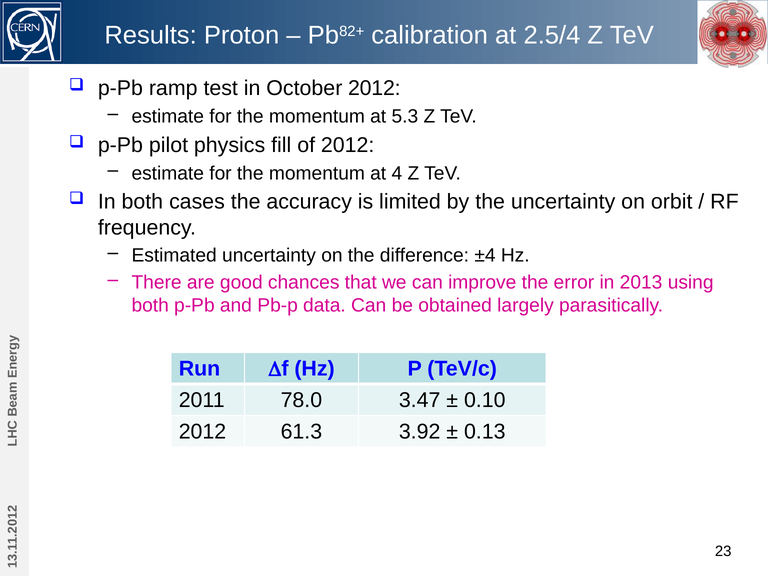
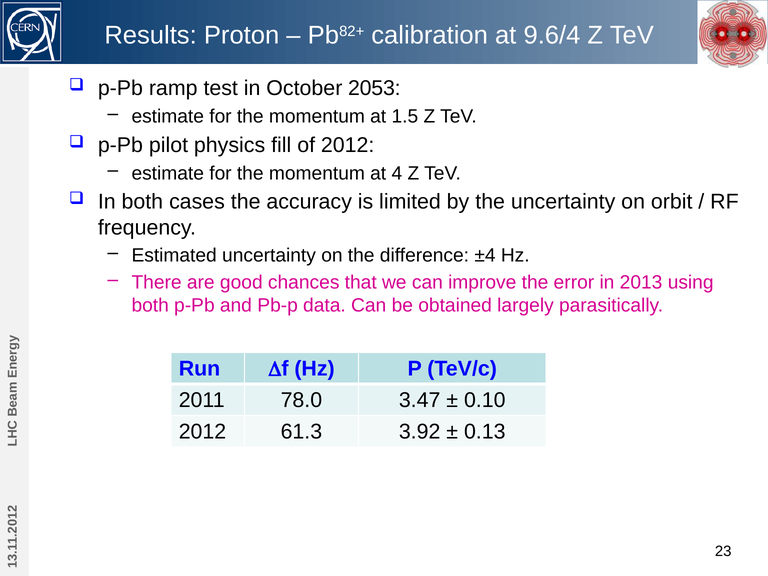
2.5/4: 2.5/4 -> 9.6/4 (552, 35)
October 2012: 2012 -> 2053 (374, 88)
5.3: 5.3 -> 1.5 (405, 116)
